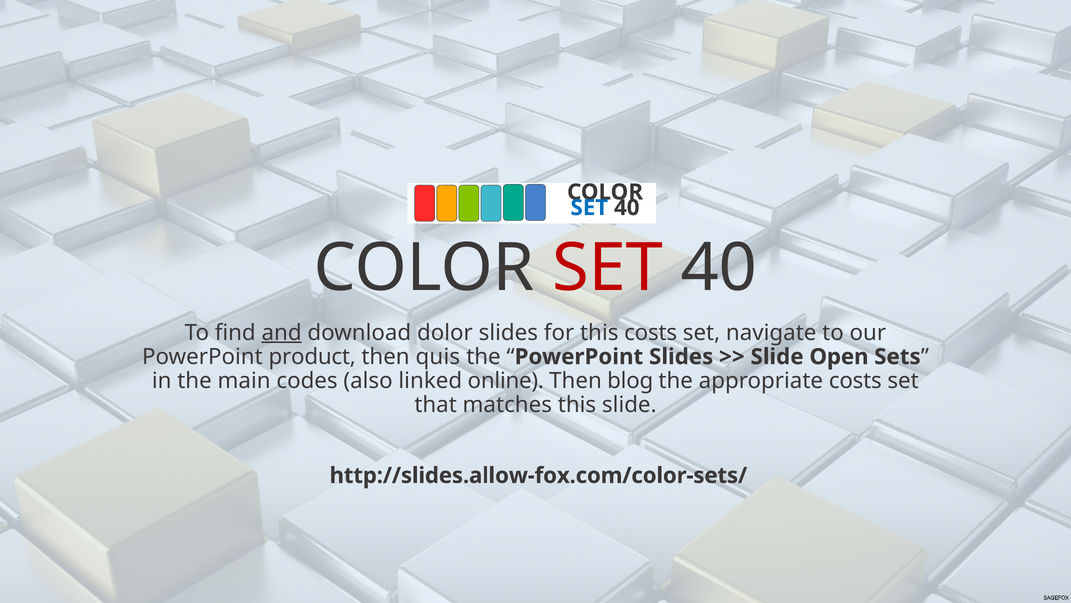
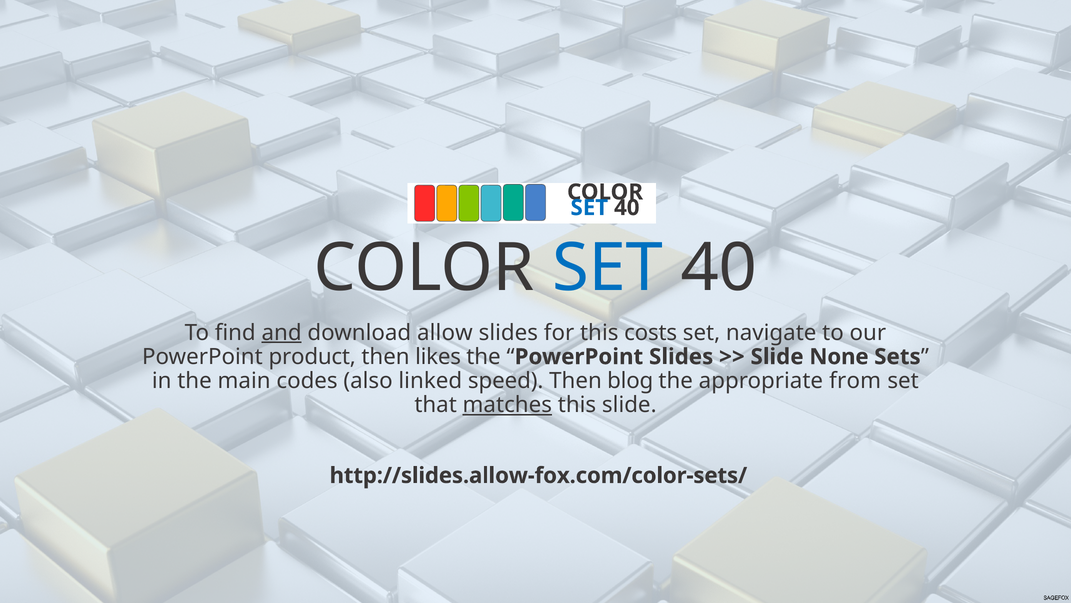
SET colour: red -> blue (608, 268)
dolor: dolor -> allow (445, 332)
quis: quis -> likes (438, 356)
Open: Open -> None (839, 356)
online: online -> speed (506, 381)
appropriate costs: costs -> from (855, 381)
matches underline: none -> present (507, 405)
